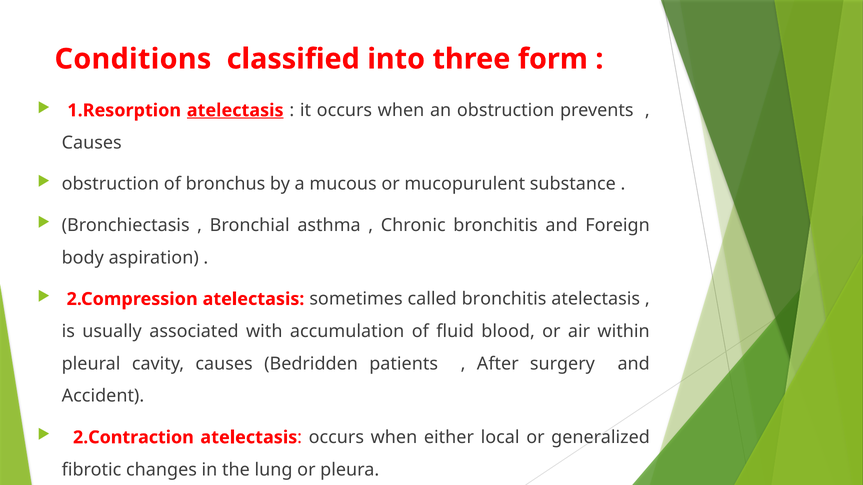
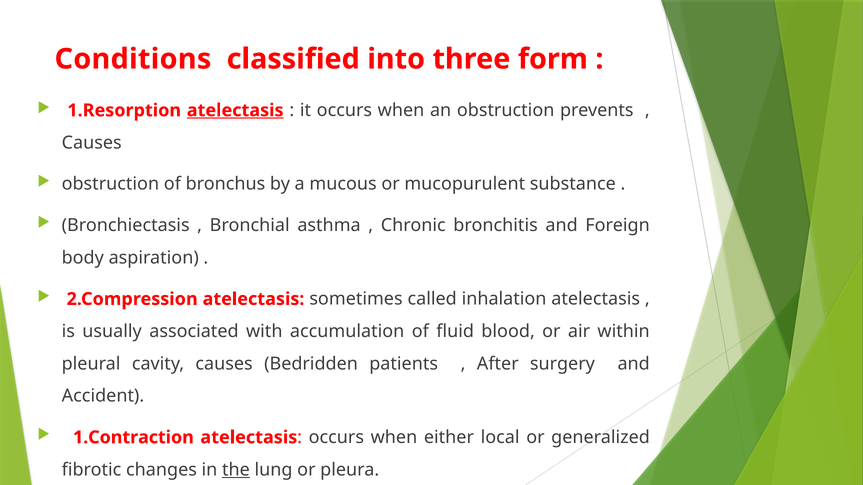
called bronchitis: bronchitis -> inhalation (504, 299)
2.Contraction: 2.Contraction -> 1.Contraction (133, 438)
the underline: none -> present (236, 470)
